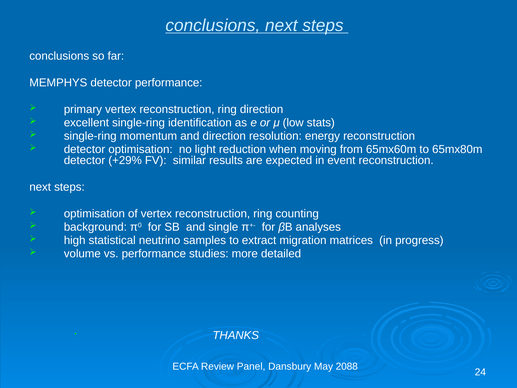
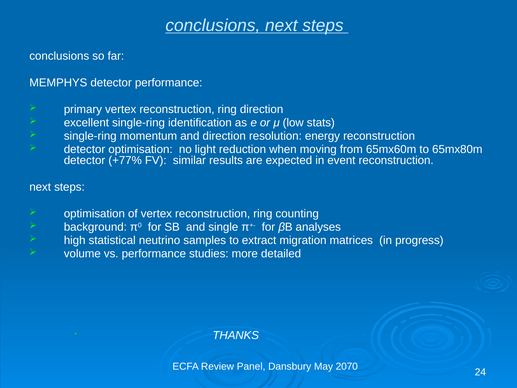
+29%: +29% -> +77% (125, 160)
2088: 2088 -> 2070 (347, 366)
